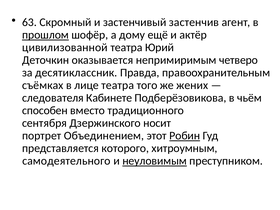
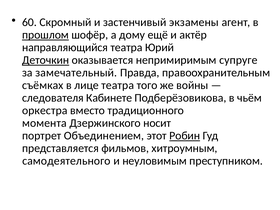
63: 63 -> 60 (29, 22)
застенчив: застенчив -> экзамены (194, 22)
цивилизованной: цивилизованной -> направляющийся (65, 48)
Деточкин underline: none -> present (46, 60)
четверо: четверо -> супруге (238, 60)
десятиклассник: десятиклассник -> замечательный (76, 73)
жених: жених -> войны (192, 85)
способен: способен -> оркестра (45, 111)
сентября: сентября -> момента (44, 123)
которого: которого -> фильмов (125, 148)
неуловимым underline: present -> none (155, 161)
